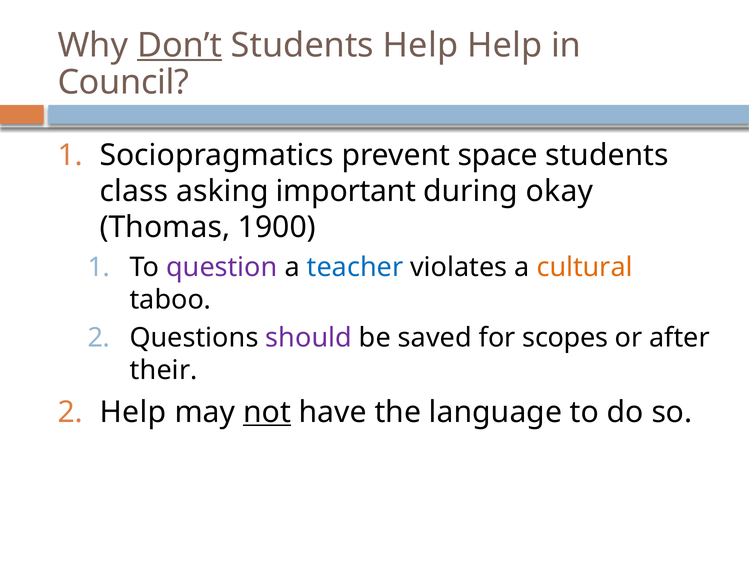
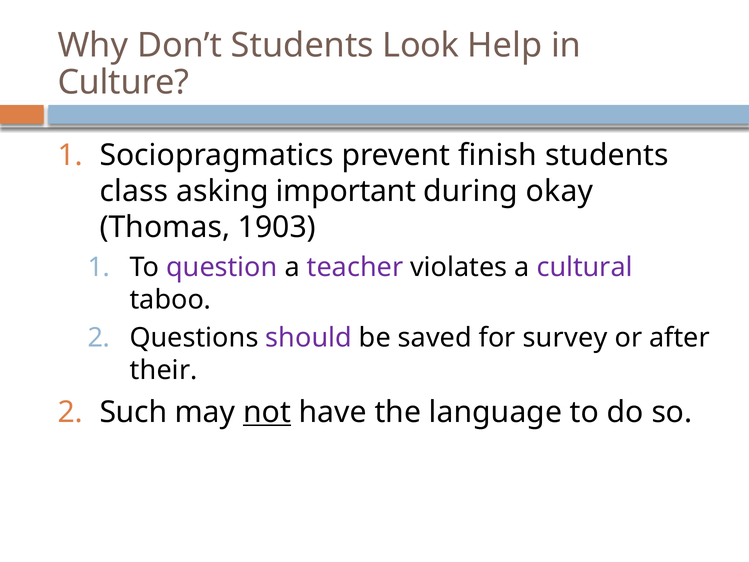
Don’t underline: present -> none (180, 45)
Students Help: Help -> Look (421, 45)
Council: Council -> Culture (123, 82)
space: space -> finish (498, 155)
1900: 1900 -> 1903 (277, 227)
teacher colour: blue -> purple (355, 267)
cultural colour: orange -> purple (585, 267)
scopes: scopes -> survey (565, 338)
Help: Help -> Such (133, 412)
